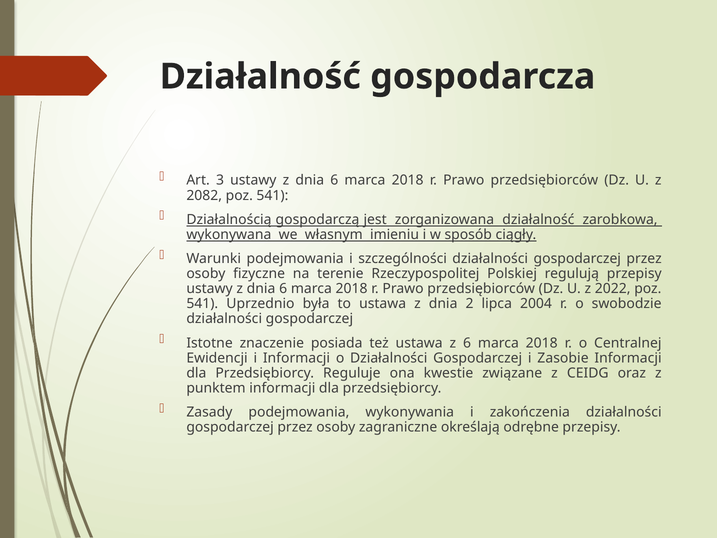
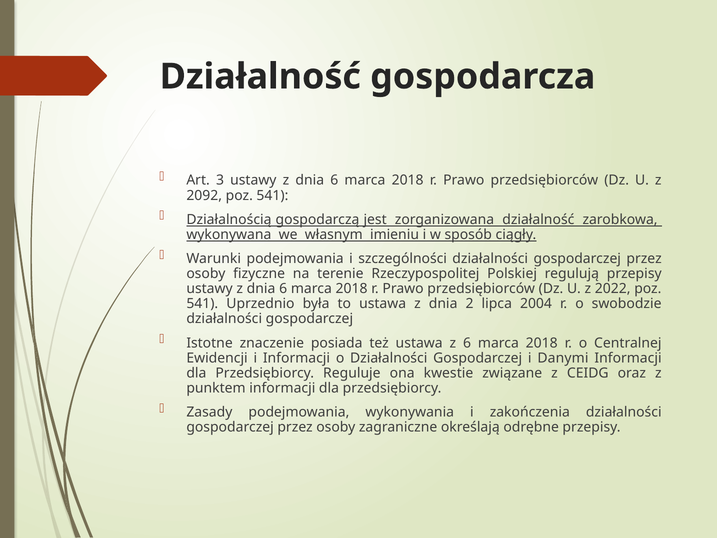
2082: 2082 -> 2092 (204, 195)
Zasobie: Zasobie -> Danymi (563, 358)
